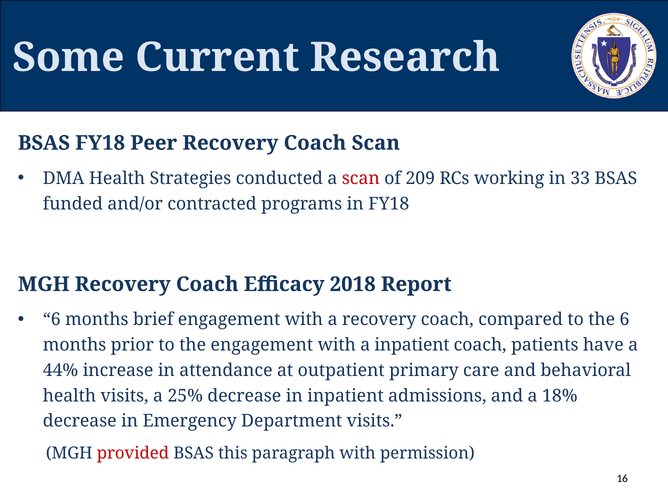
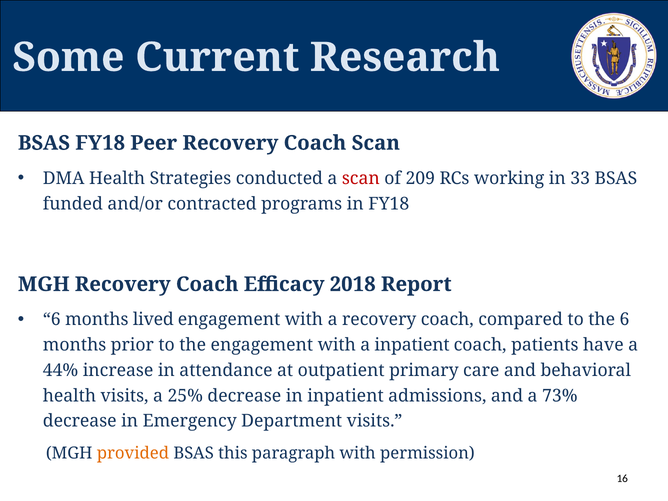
brief: brief -> lived (153, 320)
18%: 18% -> 73% (560, 396)
provided colour: red -> orange (133, 453)
